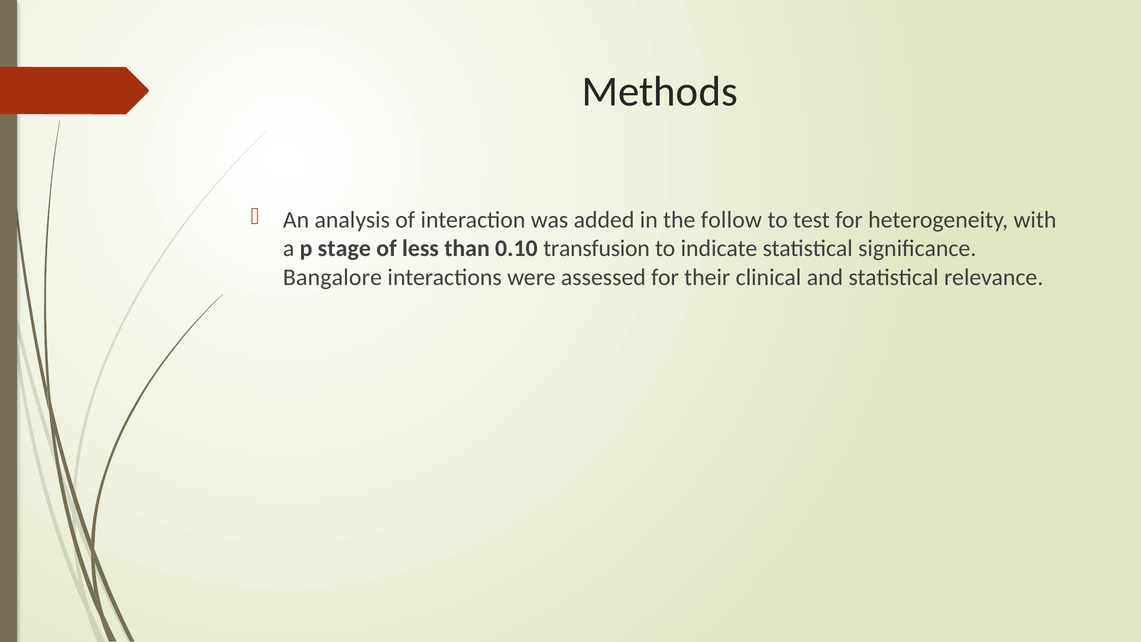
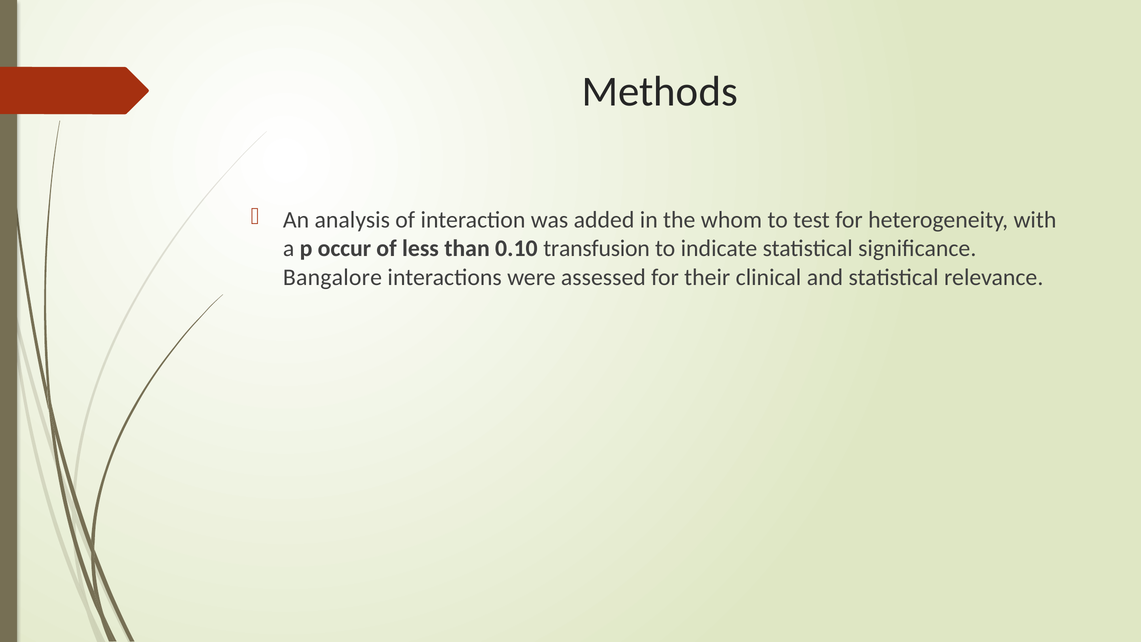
follow: follow -> whom (731, 220)
stage: stage -> occur (344, 249)
